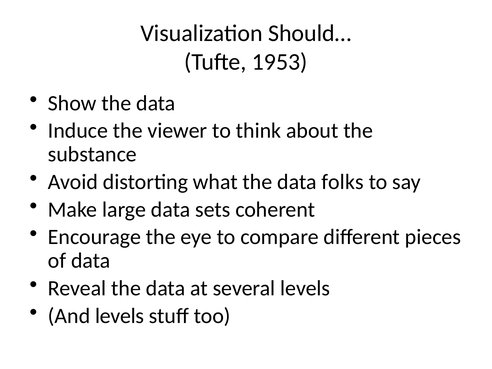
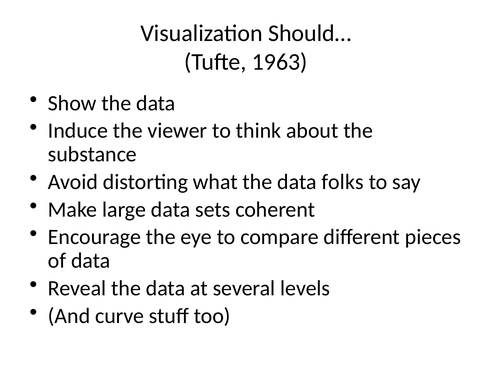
1953: 1953 -> 1963 (280, 62)
And levels: levels -> curve (120, 316)
